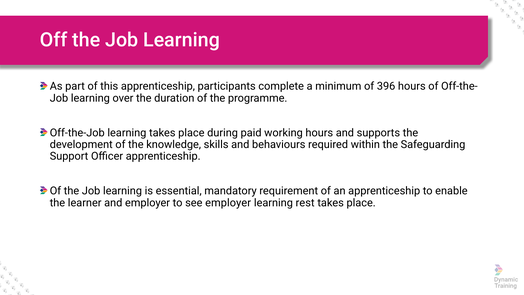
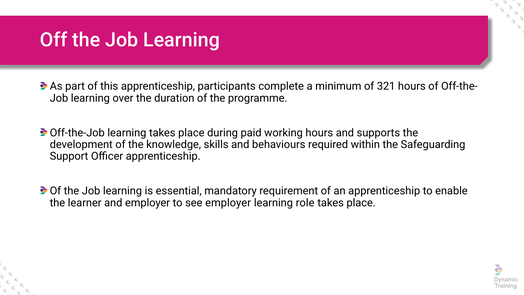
396: 396 -> 321 (386, 86)
rest: rest -> role (305, 203)
